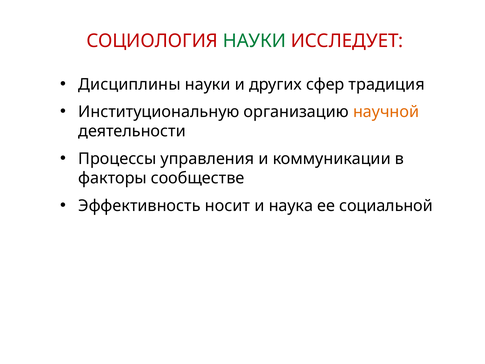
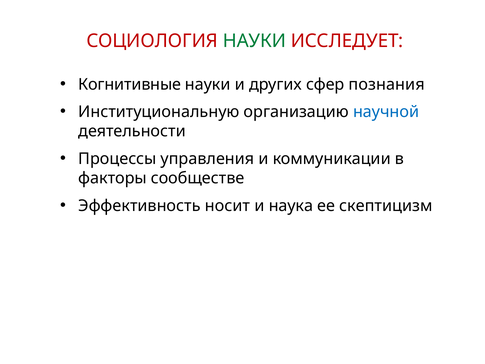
Дисциплины: Дисциплины -> Когнитивные (130, 84)
традиция: традиция -> познания (387, 84)
научной colour: orange -> blue (386, 112)
социальной: социальной -> скептицизм (386, 206)
